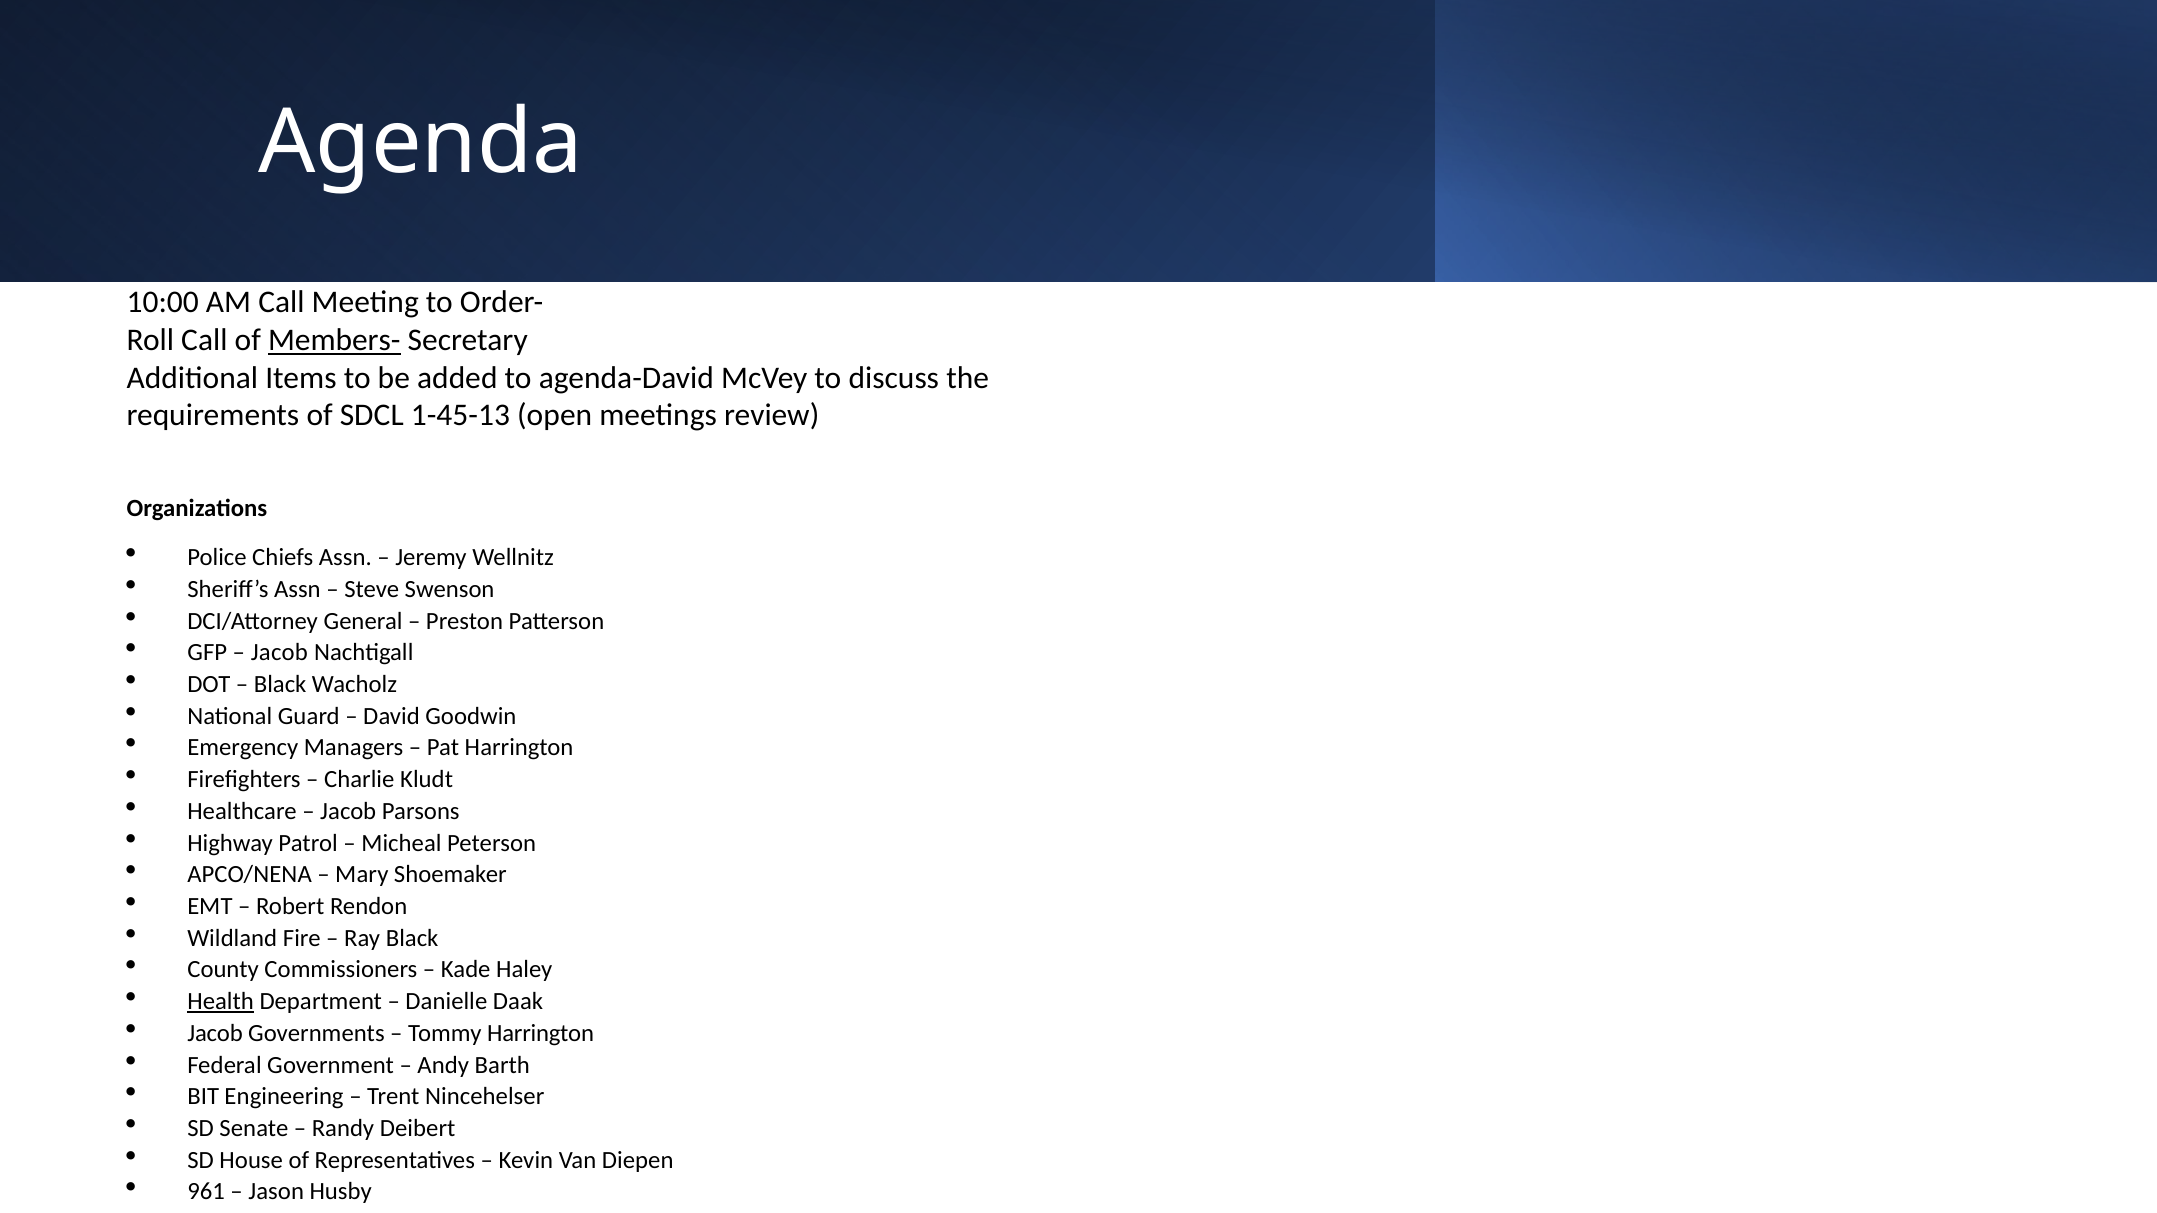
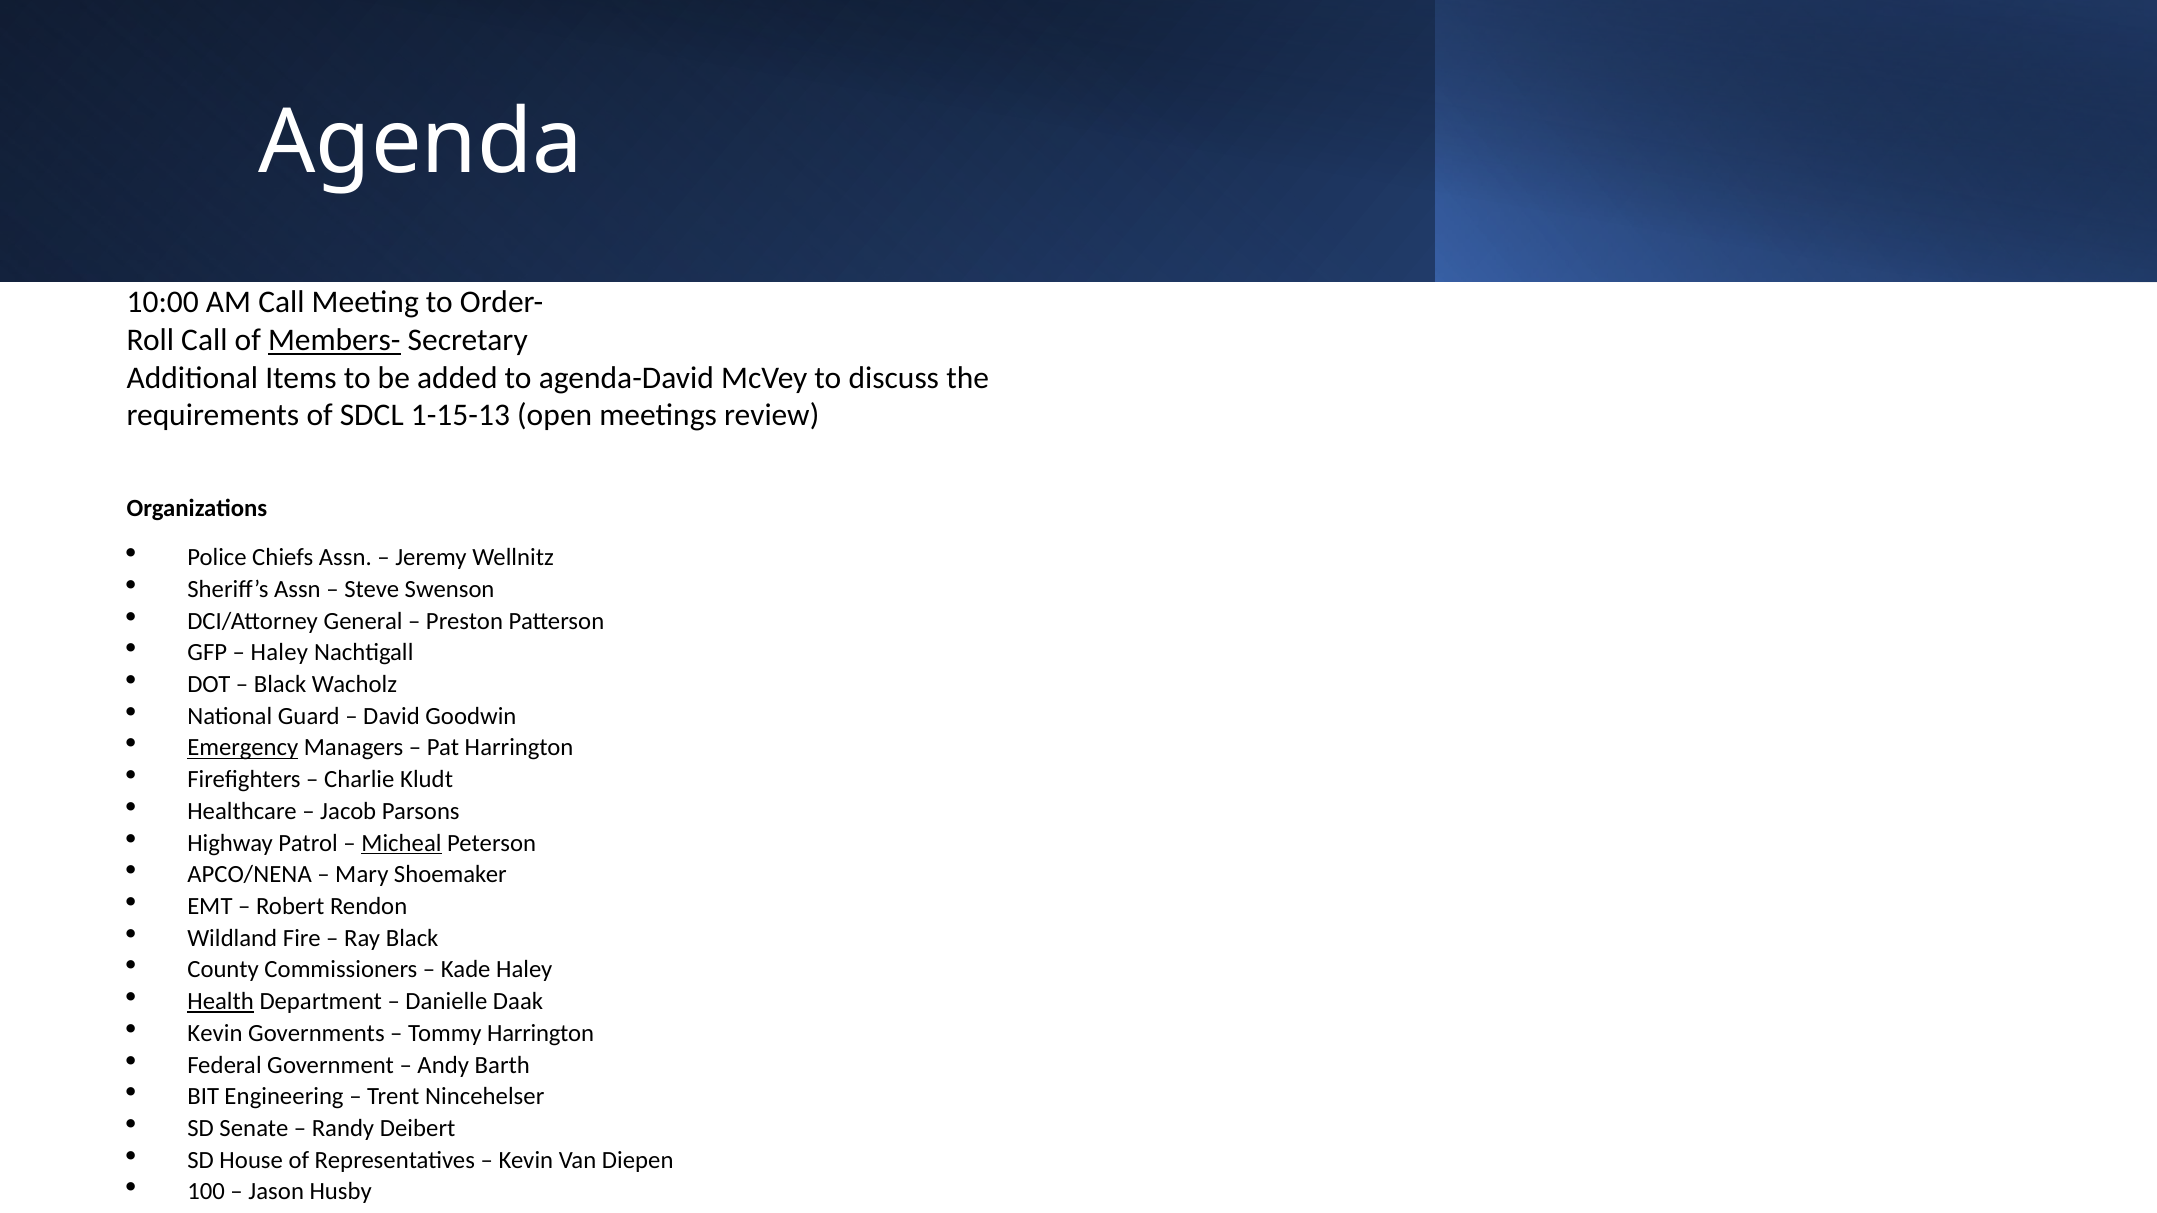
1-45-13: 1-45-13 -> 1-15-13 (460, 416)
Jacob: Jacob -> Haley (279, 653)
Emergency underline: none -> present (243, 748)
Micheal underline: none -> present (401, 843)
Jacob: Jacob -> Kevin (215, 1033)
961: 961 -> 100 (206, 1192)
